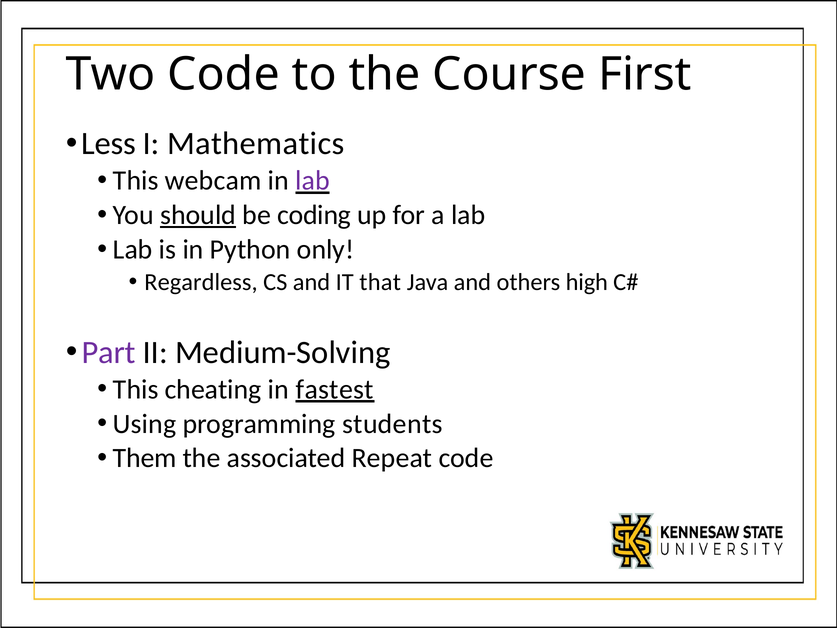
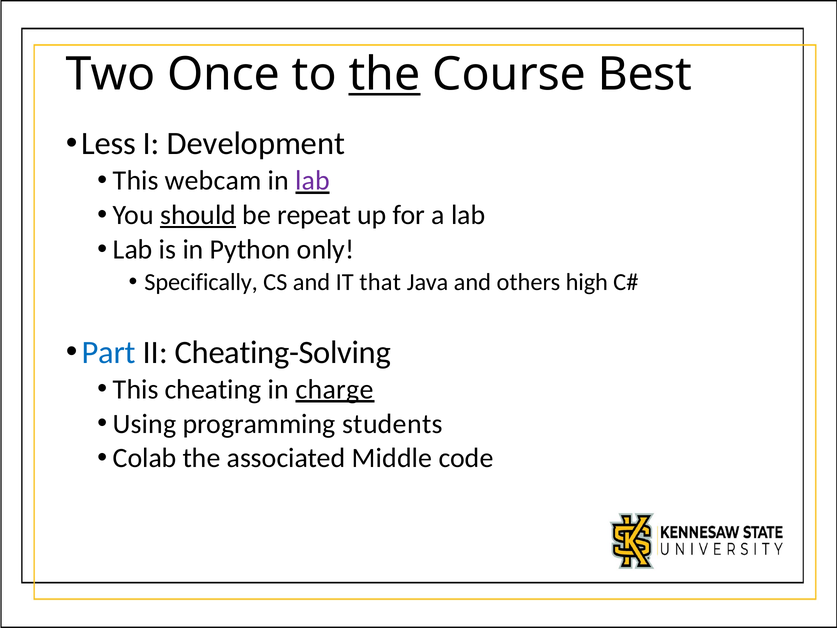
Two Code: Code -> Once (224, 74)
the underline: none -> present (385, 74)
First: First -> Best (645, 74)
Mathematics: Mathematics -> Development (256, 143)
coding: coding -> repeat (314, 215)
Regardless: Regardless -> Specifically (201, 282)
Part colour: purple -> blue (109, 352)
Medium-Solving: Medium-Solving -> Cheating-Solving (283, 352)
fastest: fastest -> charge (335, 389)
Them: Them -> Colab (145, 458)
Repeat: Repeat -> Middle (392, 458)
